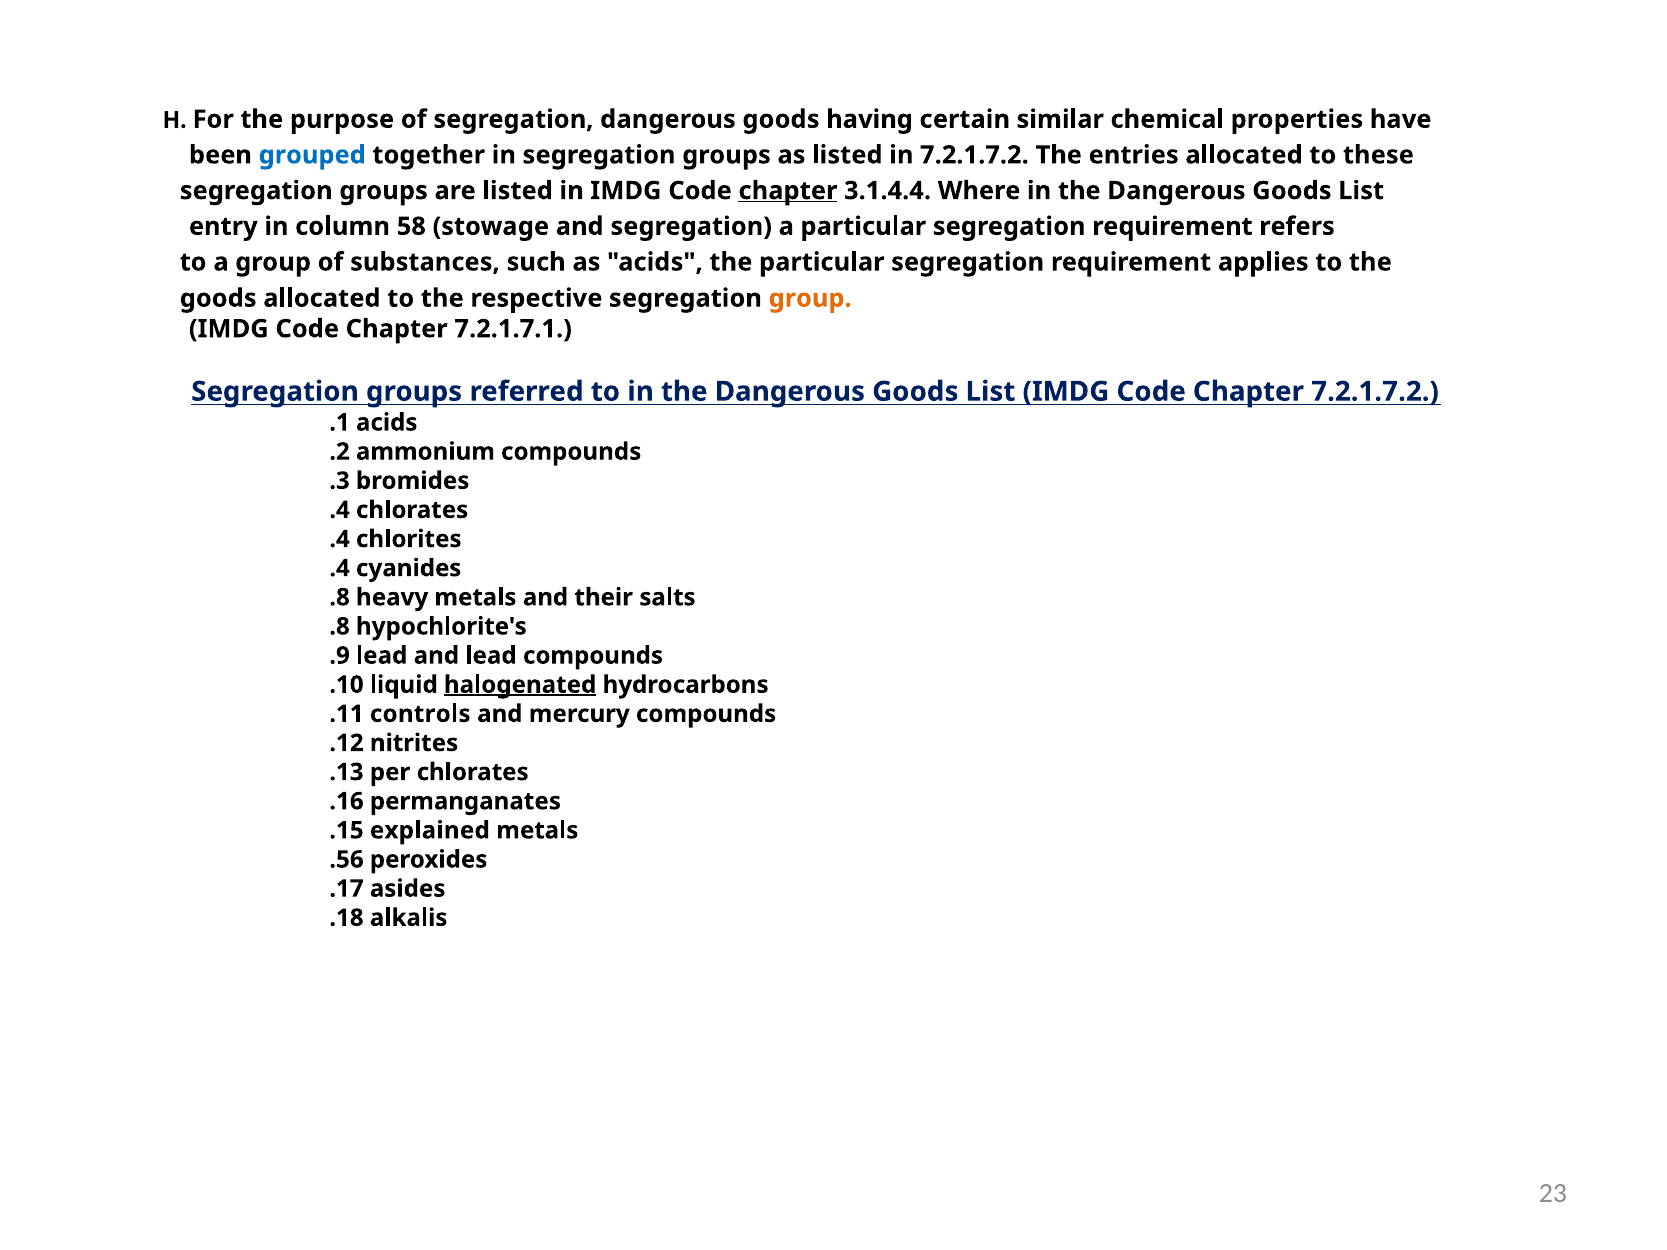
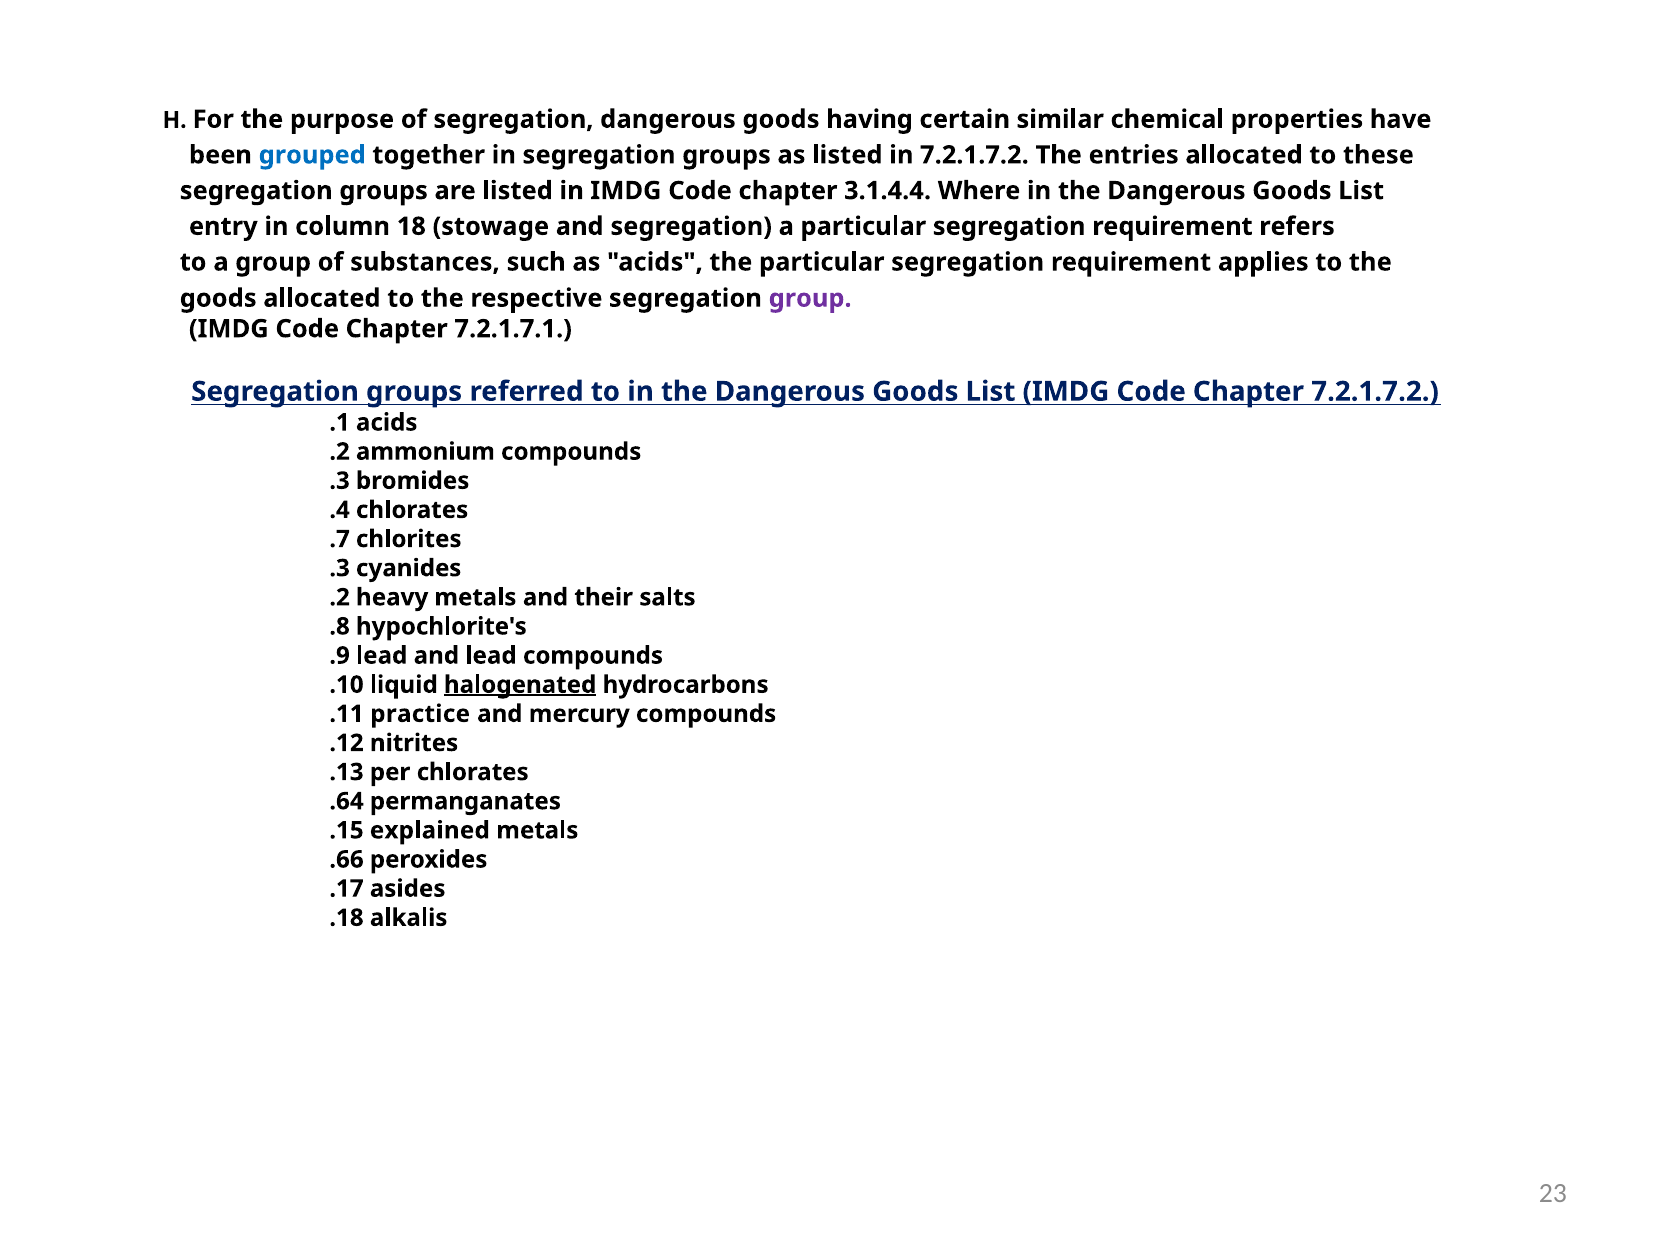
chapter underline: present -> none (788, 191)
58: 58 -> 18 (411, 226)
group colour: orange -> purple (810, 298)
.4: .4 -> .7 (340, 539)
.4: .4 -> .3 (340, 568)
.8: .8 -> .2 (340, 597)
controls: controls -> practice (420, 714)
.16: .16 -> .64 (347, 801)
.56: .56 -> .66 (347, 860)
